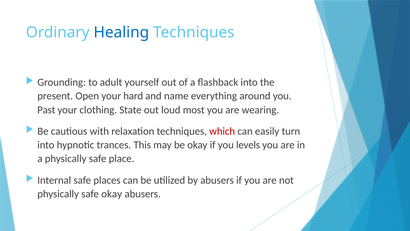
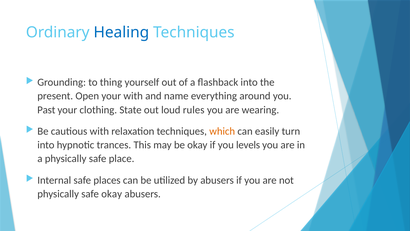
adult: adult -> thing (111, 82)
your hard: hard -> with (133, 96)
most: most -> rules (194, 110)
which colour: red -> orange (222, 131)
